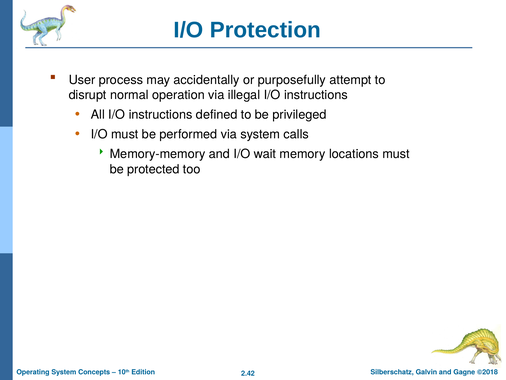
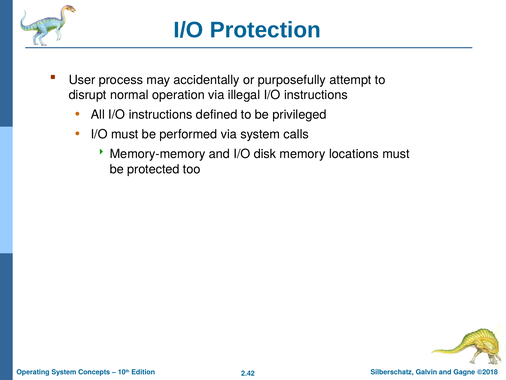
wait: wait -> disk (265, 154)
